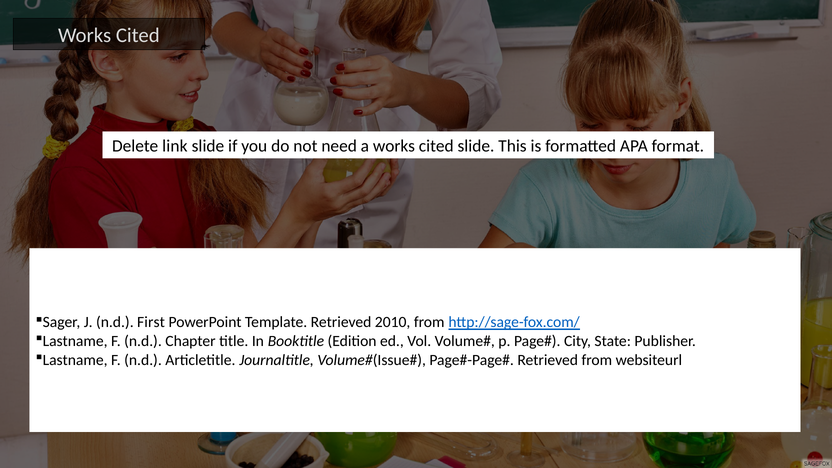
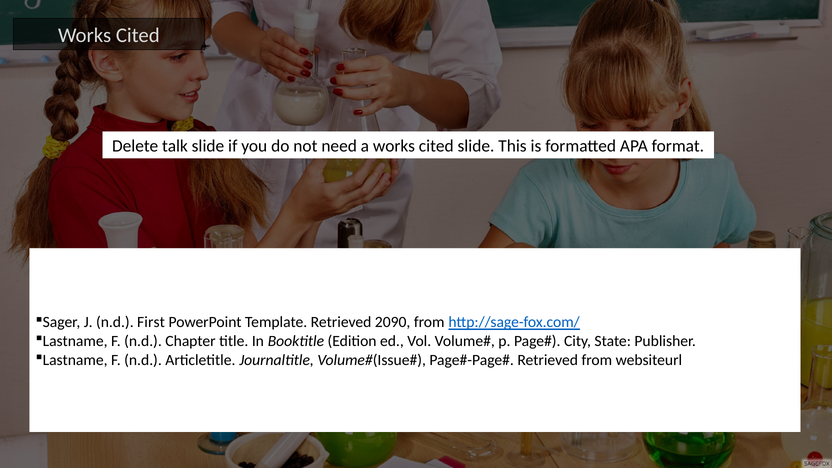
link: link -> talk (175, 146)
2010: 2010 -> 2090 (393, 322)
